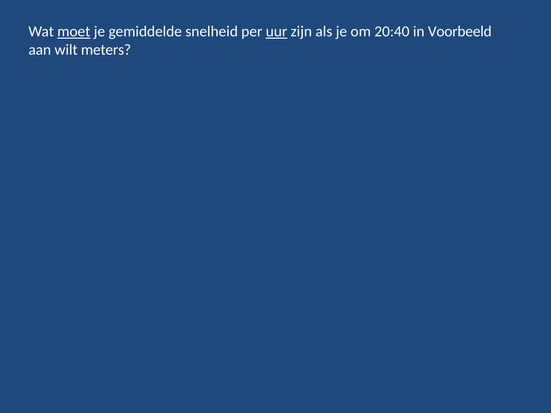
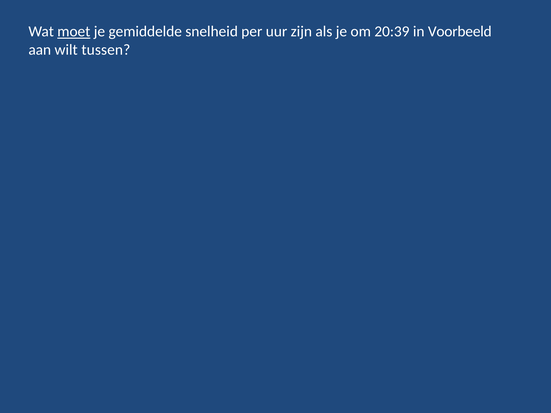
uur underline: present -> none (277, 32)
20:40: 20:40 -> 20:39 (392, 32)
meters: meters -> tussen (106, 50)
